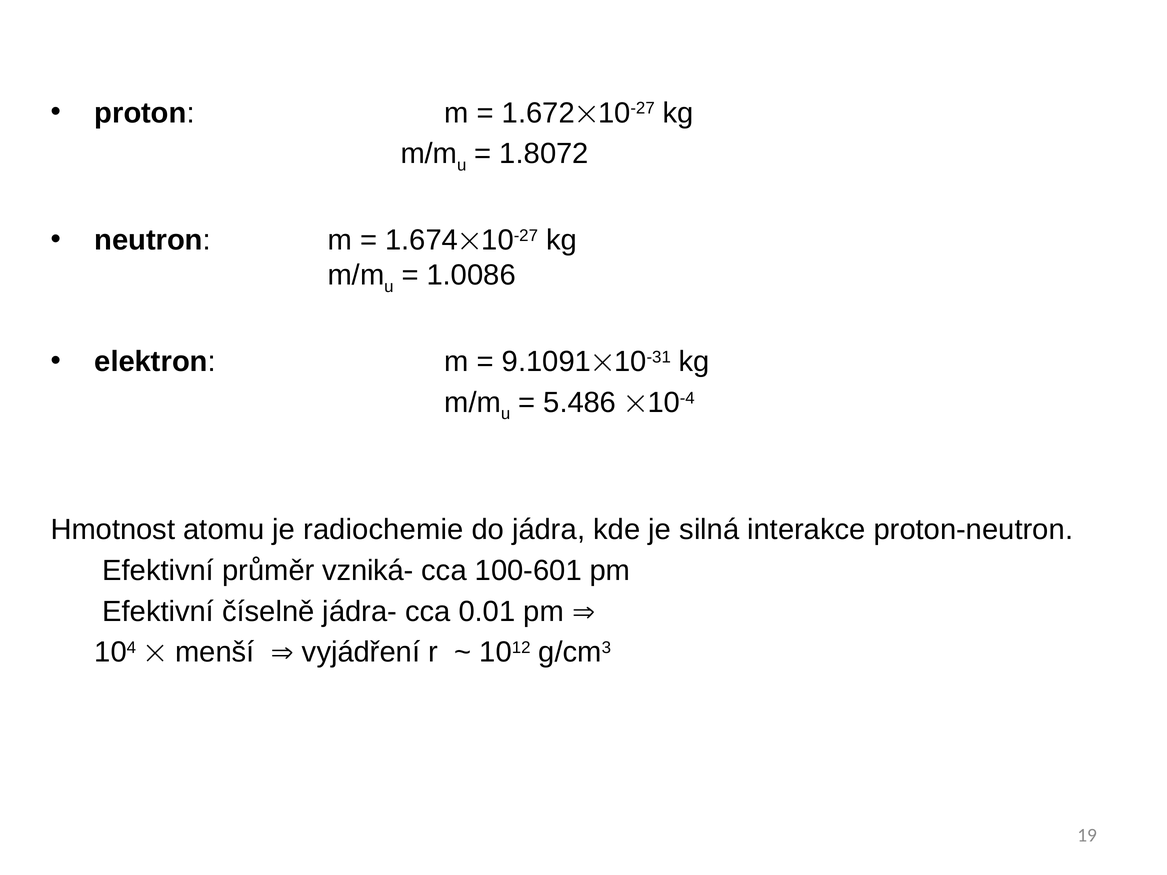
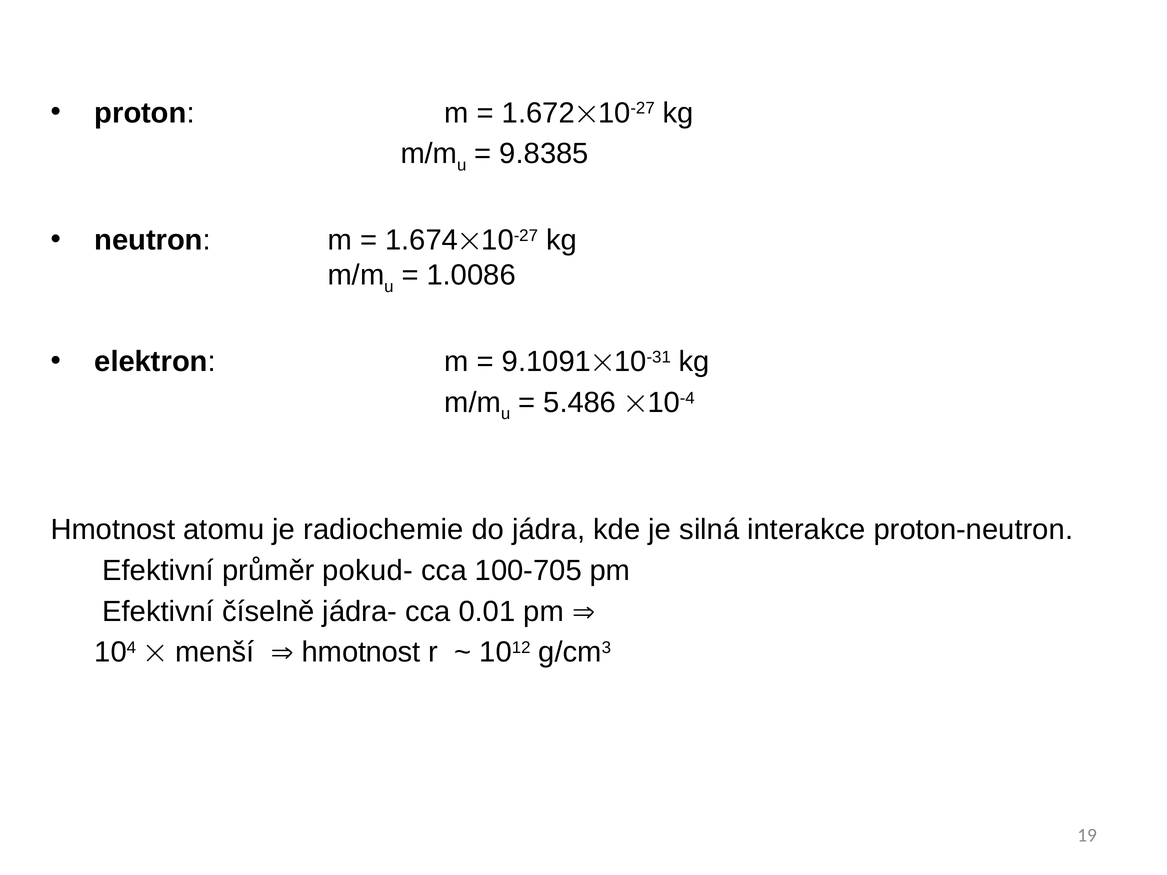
1.8072: 1.8072 -> 9.8385 (544, 154)
vzniká-: vzniká- -> pokud- (368, 571)
100-601: 100-601 -> 100-705 (528, 571)
vyjádření: vyjádření -> hmotnost (361, 653)
